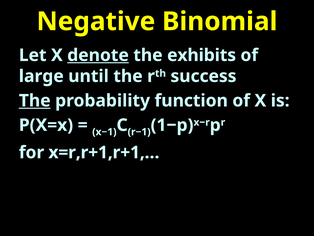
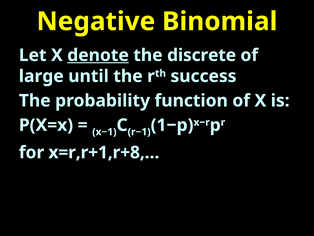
exhibits: exhibits -> discrete (202, 55)
The underline: present -> none (35, 100)
x=r,r+1,r+1,…: x=r,r+1,r+1,… -> x=r,r+1,r+8,… (104, 152)
